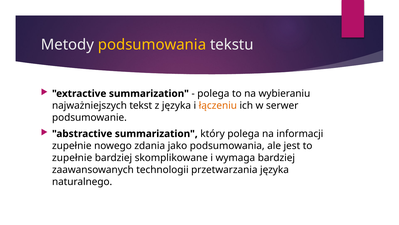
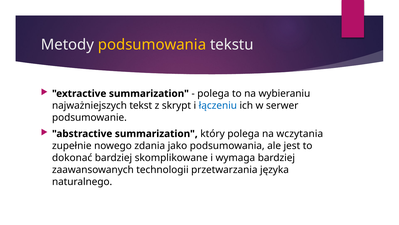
z języka: języka -> skrypt (176, 105)
łączeniu colour: orange -> blue (218, 105)
informacji: informacji -> wczytania (300, 133)
zupełnie: zupełnie -> dokonać (72, 157)
